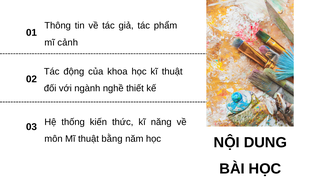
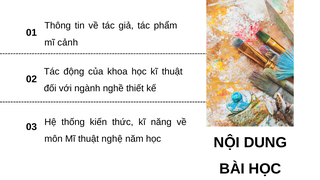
bằng: bằng -> nghệ (112, 139)
